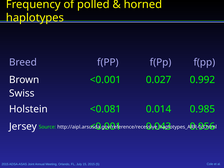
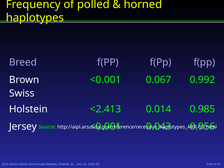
0.027: 0.027 -> 0.067 (159, 80)
<0.081: <0.081 -> <2.413 (106, 109)
